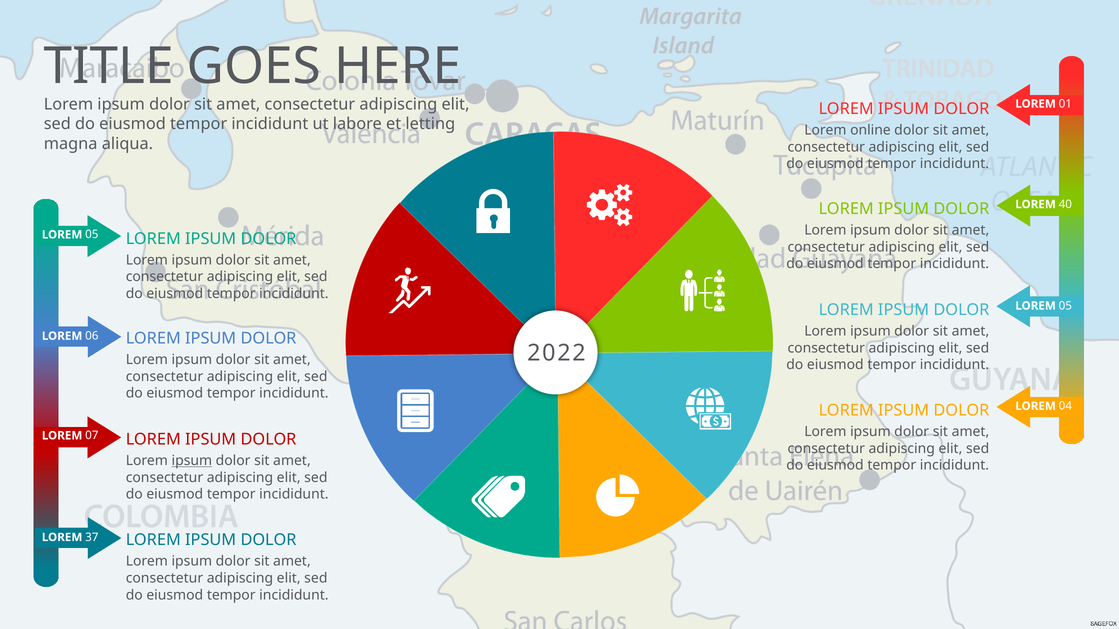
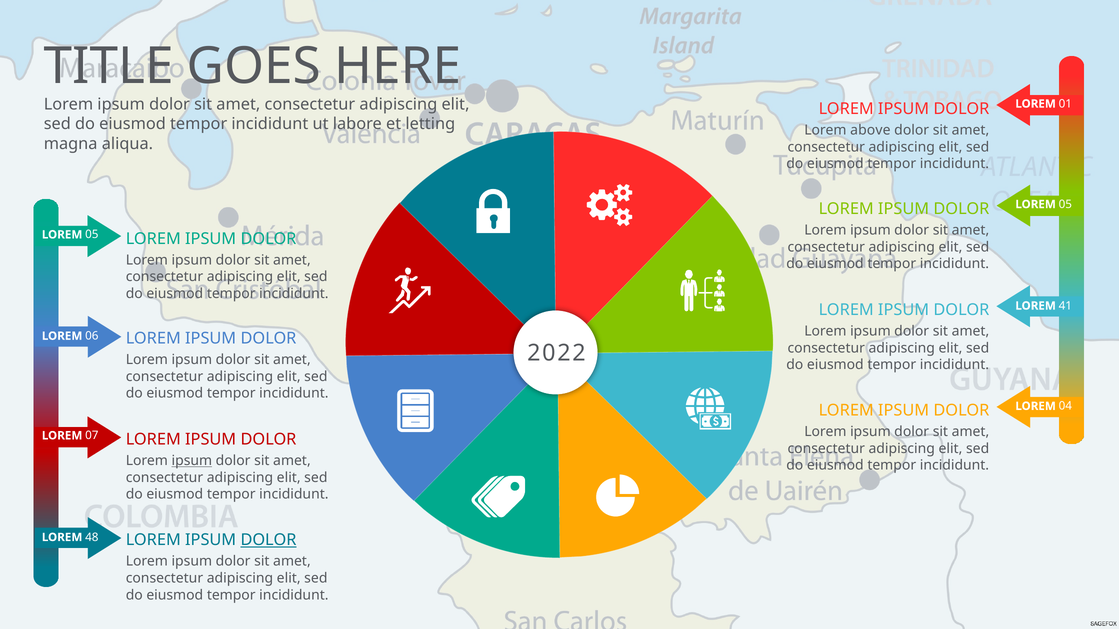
online: online -> above (870, 130)
40: 40 -> 05 (1065, 204)
05: 05 -> 41 (1065, 306)
37: 37 -> 48 (92, 538)
DOLOR underline: none -> present (268, 540)
